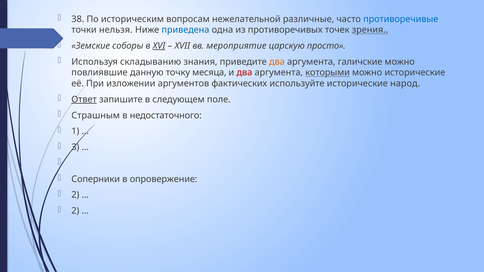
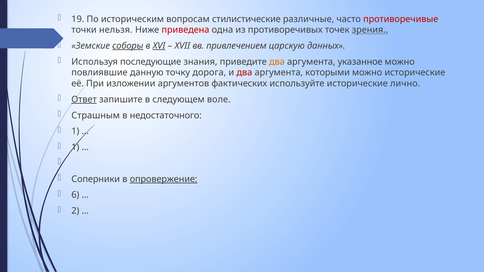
38: 38 -> 19 (78, 19)
нежелательной: нежелательной -> стилистические (246, 19)
противоречивые colour: blue -> red (401, 19)
приведена colour: blue -> red (185, 30)
соборы underline: none -> present (128, 46)
мероприятие: мероприятие -> привлечением (236, 46)
просто: просто -> данных (326, 46)
складыванию: складыванию -> последующие (151, 62)
галичские: галичские -> указанное (360, 62)
месяца: месяца -> дорога (209, 73)
которыми underline: present -> none (328, 73)
народ: народ -> лично (405, 84)
поле: поле -> воле (219, 100)
3: 3 -> 1 (75, 147)
опровержение underline: none -> present (164, 179)
2: 2 -> 6 (75, 195)
